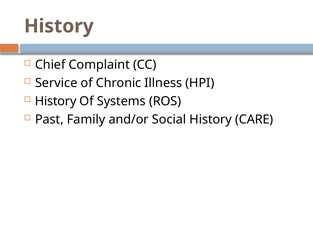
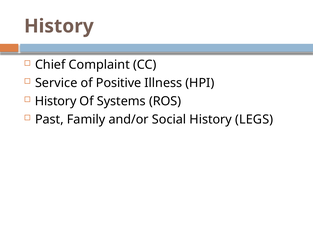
Chronic: Chronic -> Positive (119, 83)
CARE: CARE -> LEGS (254, 119)
